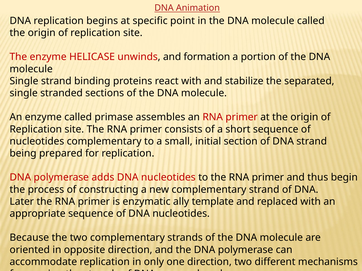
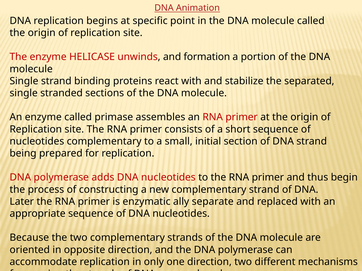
template: template -> separate (213, 202)
